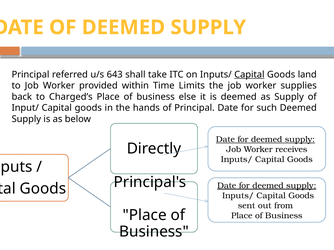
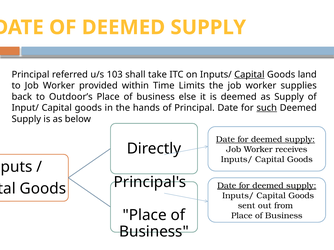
643: 643 -> 103 (115, 75)
Charged’s: Charged’s -> Outdoor’s (71, 97)
such underline: none -> present (267, 108)
